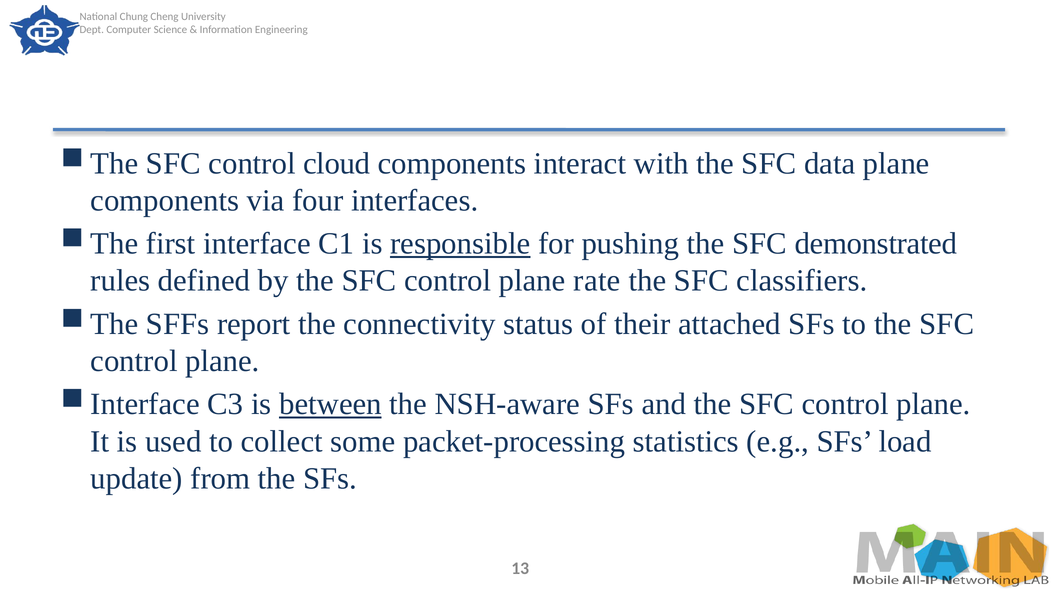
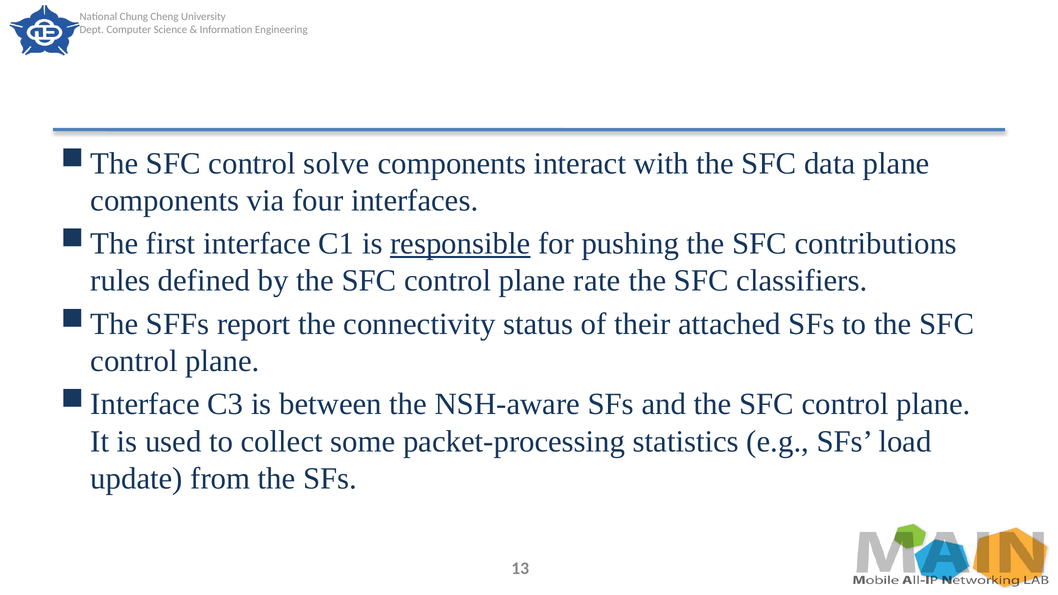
cloud: cloud -> solve (336, 164)
demonstrated: demonstrated -> contributions (876, 244)
between underline: present -> none (330, 404)
